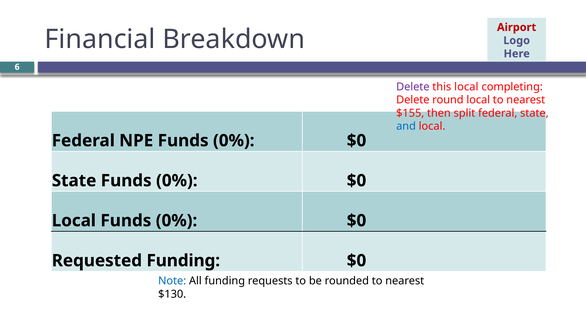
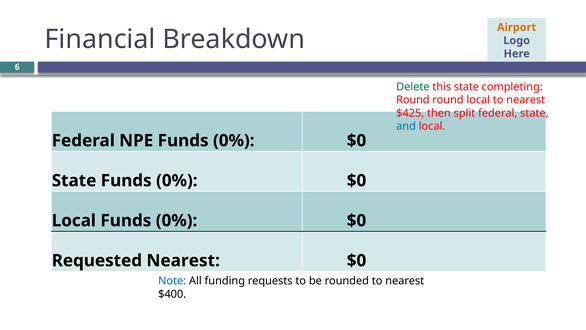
Airport colour: red -> orange (517, 27)
Delete colour: purple -> green (413, 87)
this local: local -> state (466, 87)
Delete: Delete -> Round (413, 100)
$155: $155 -> $425 (410, 113)
Requested Funding: Funding -> Nearest (183, 260)
$130: $130 -> $400 (172, 294)
